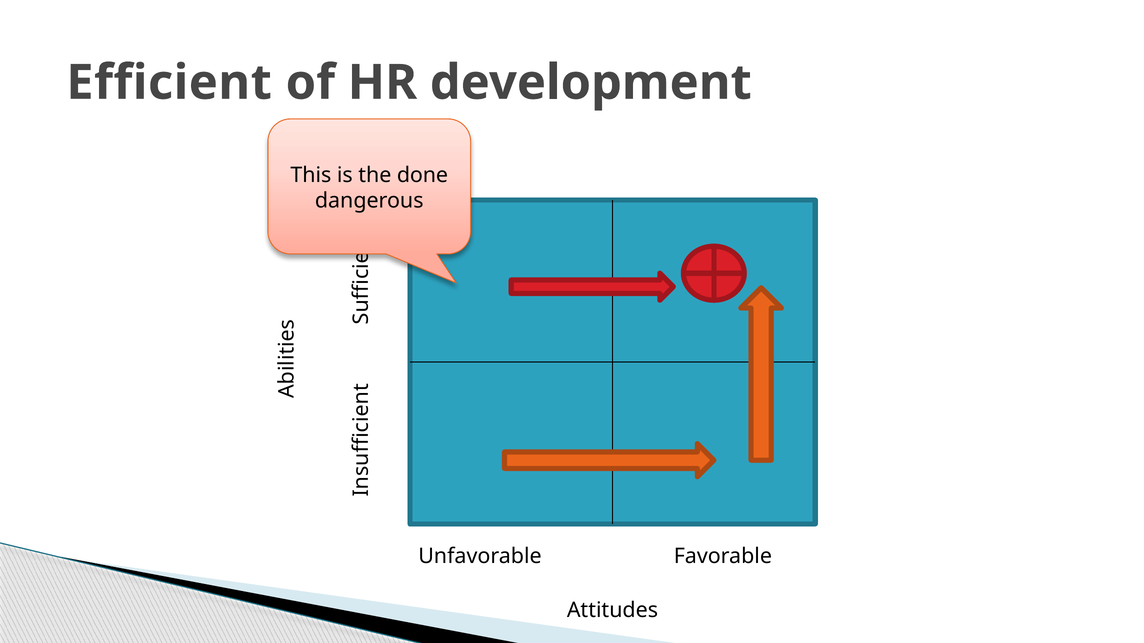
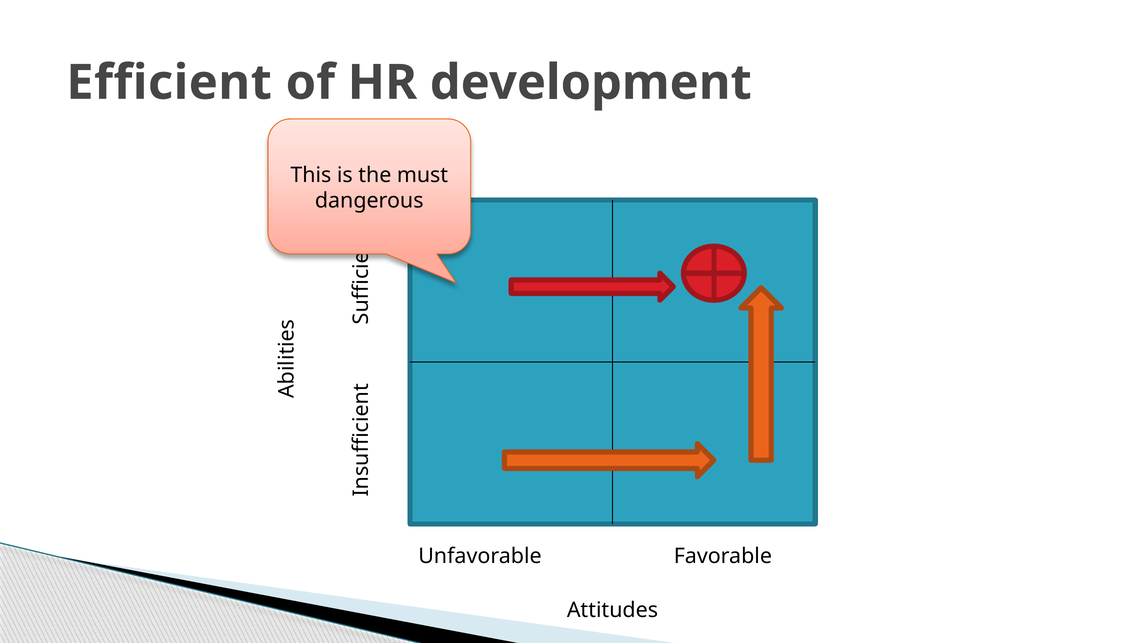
done: done -> must (422, 175)
